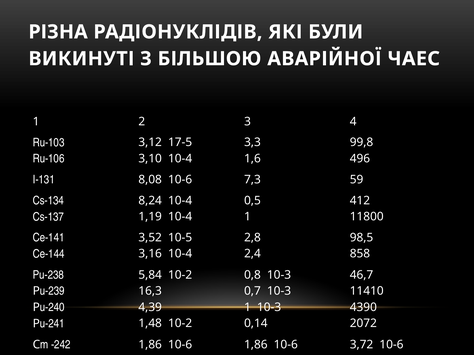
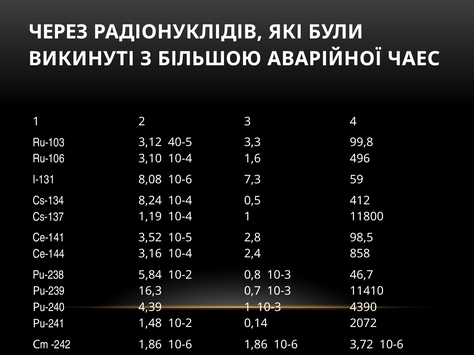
РІЗНА: РІЗНА -> ЧЕРЕЗ (58, 32)
17-5: 17-5 -> 40-5 (180, 143)
